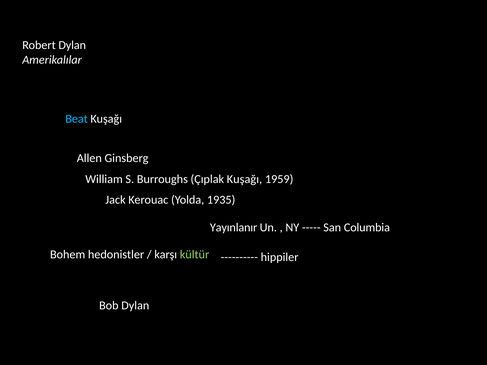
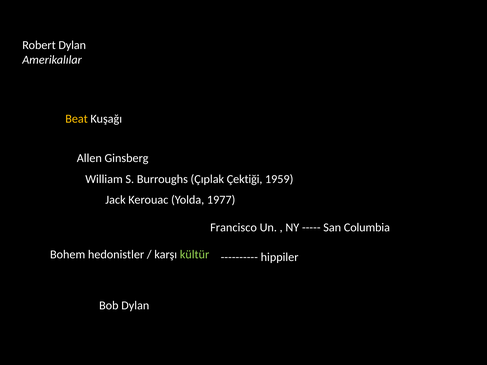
Beat colour: light blue -> yellow (77, 119)
Çıplak Kuşağı: Kuşağı -> Çektiği (245, 179)
1935: 1935 -> 1977 (221, 200)
Yayınlanır: Yayınlanır -> Francisco (234, 228)
